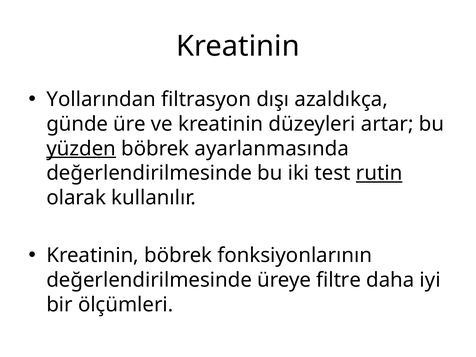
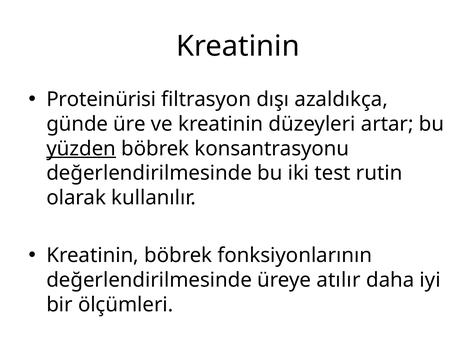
Yollarından: Yollarından -> Proteinürisi (101, 99)
ayarlanmasında: ayarlanmasında -> konsantrasyonu (272, 149)
rutin underline: present -> none (379, 173)
filtre: filtre -> atılır (338, 280)
